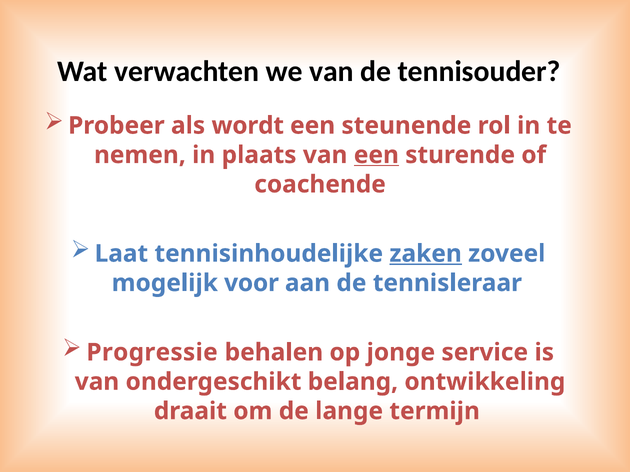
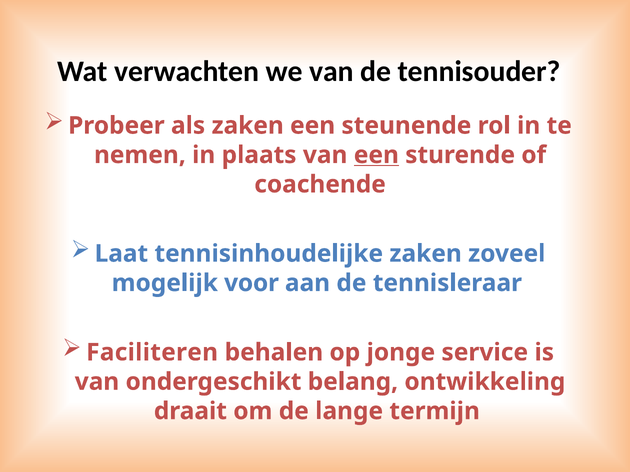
als wordt: wordt -> zaken (248, 126)
zaken underline: present -> none (426, 254)
Progressie: Progressie -> Faciliteren (152, 353)
